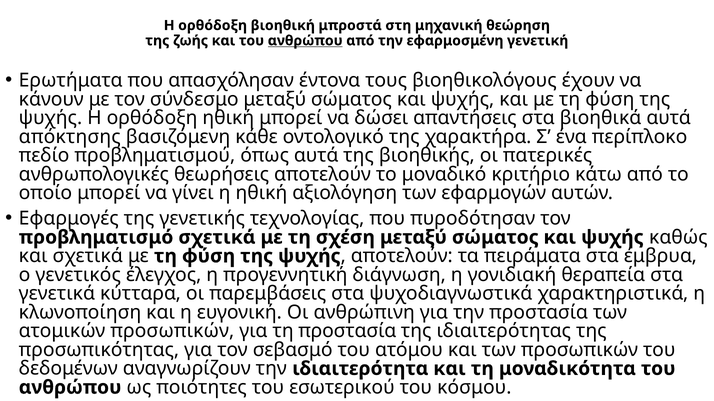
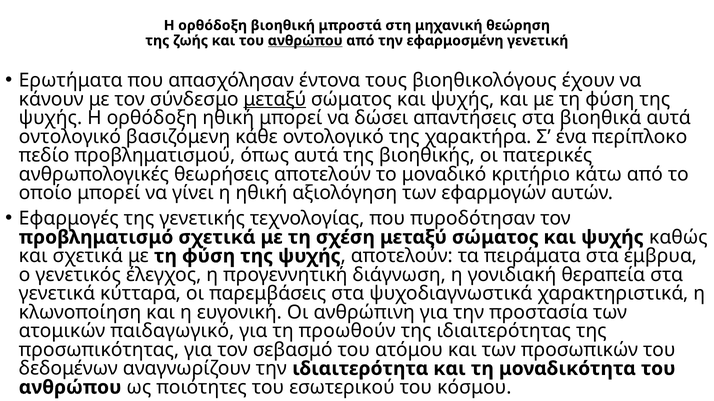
μεταξύ underline: none -> present (275, 99)
απόκτησης: απόκτησης -> οντολογικό (70, 137)
ατομικών προσωπικών: προσωπικών -> παιδαγωγικό (172, 332)
τη προστασία: προστασία -> προωθούν (347, 332)
